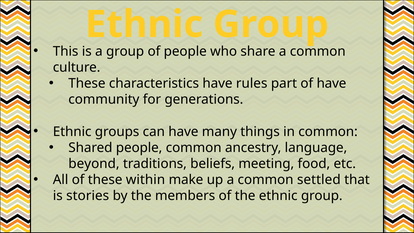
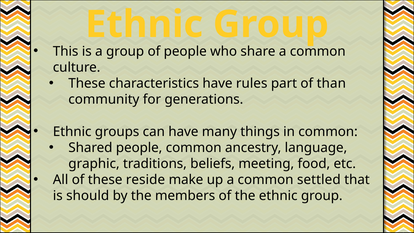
of have: have -> than (331, 83)
beyond: beyond -> graphic (94, 164)
within: within -> reside (145, 180)
stories: stories -> should (88, 196)
